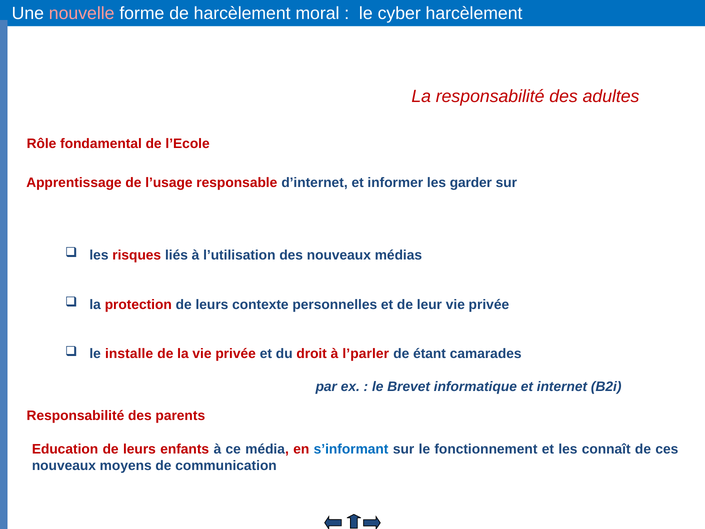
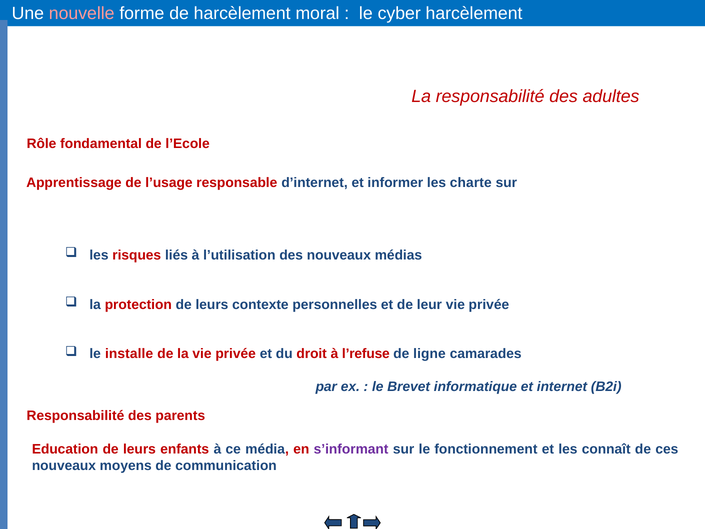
garder: garder -> charte (471, 183)
l’parler: l’parler -> l’refuse (366, 354)
étant: étant -> ligne (429, 354)
s’informant colour: blue -> purple (351, 449)
